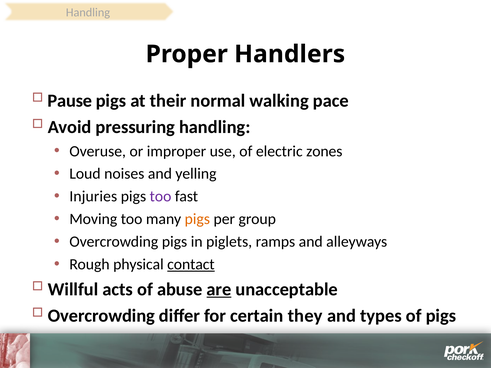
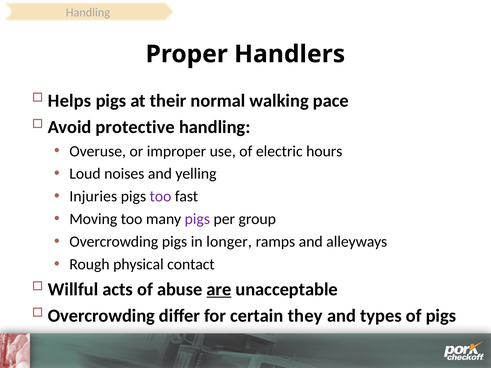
Pause: Pause -> Helps (70, 101)
pressuring: pressuring -> protective (135, 127)
zones: zones -> hours (324, 151)
pigs colour: orange -> purple (197, 219)
piglets: piglets -> longer (229, 242)
contact underline: present -> none (191, 264)
